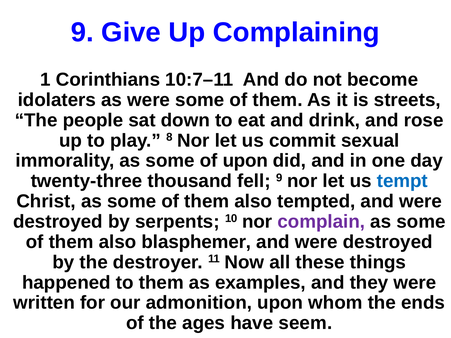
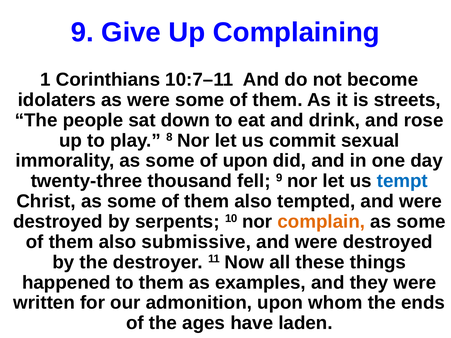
complain colour: purple -> orange (321, 222)
blasphemer: blasphemer -> submissive (196, 242)
seem: seem -> laden (305, 323)
